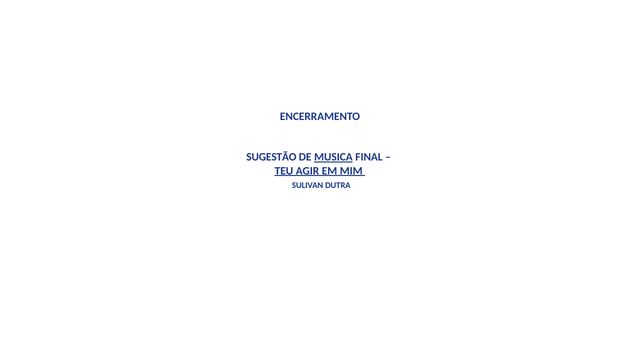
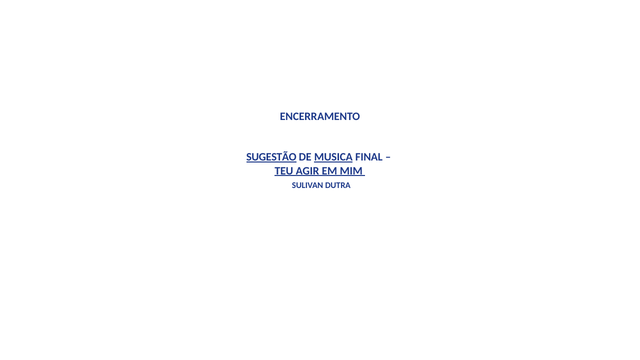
SUGESTÃO underline: none -> present (271, 157)
